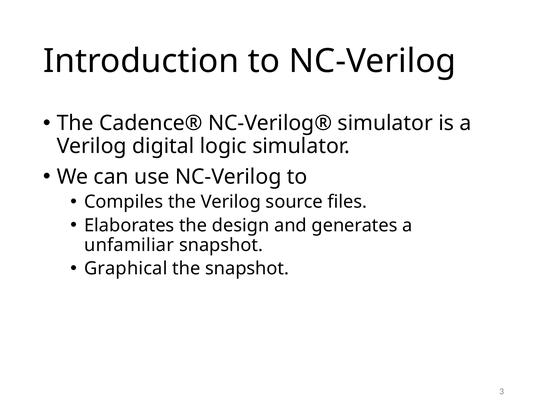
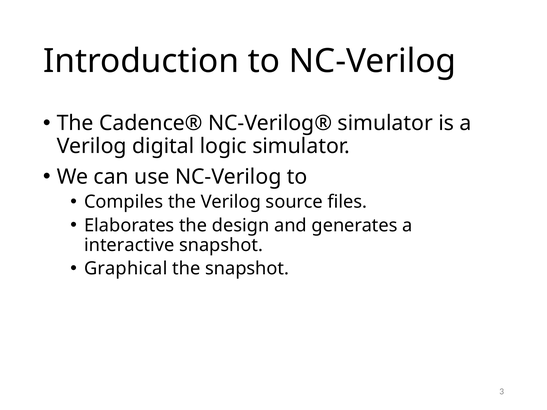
unfamiliar: unfamiliar -> interactive (129, 245)
